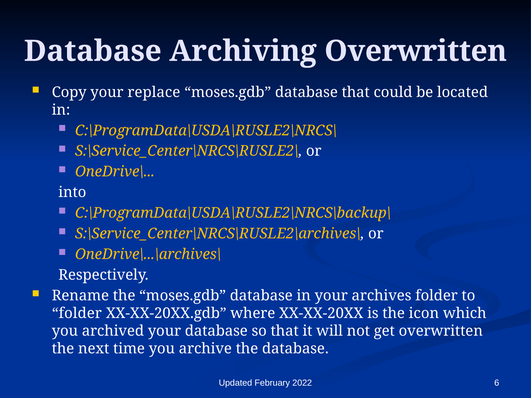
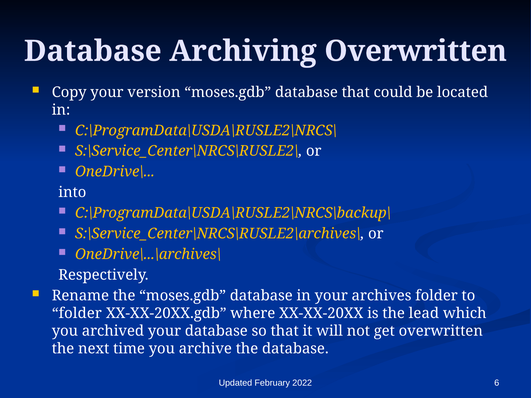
replace: replace -> version (154, 92)
icon: icon -> lead (424, 313)
